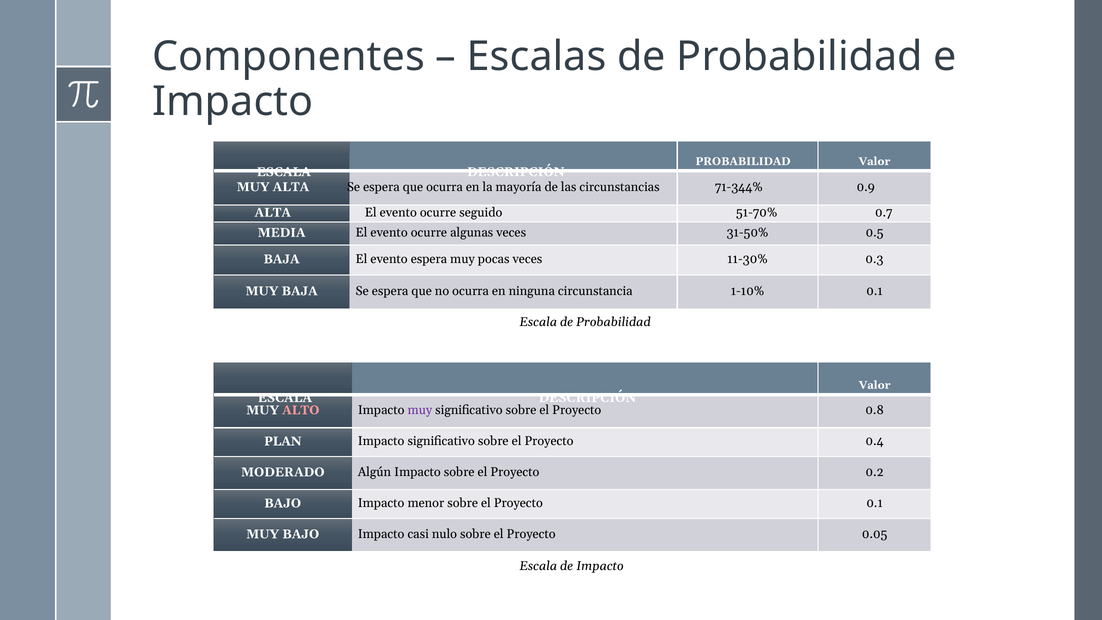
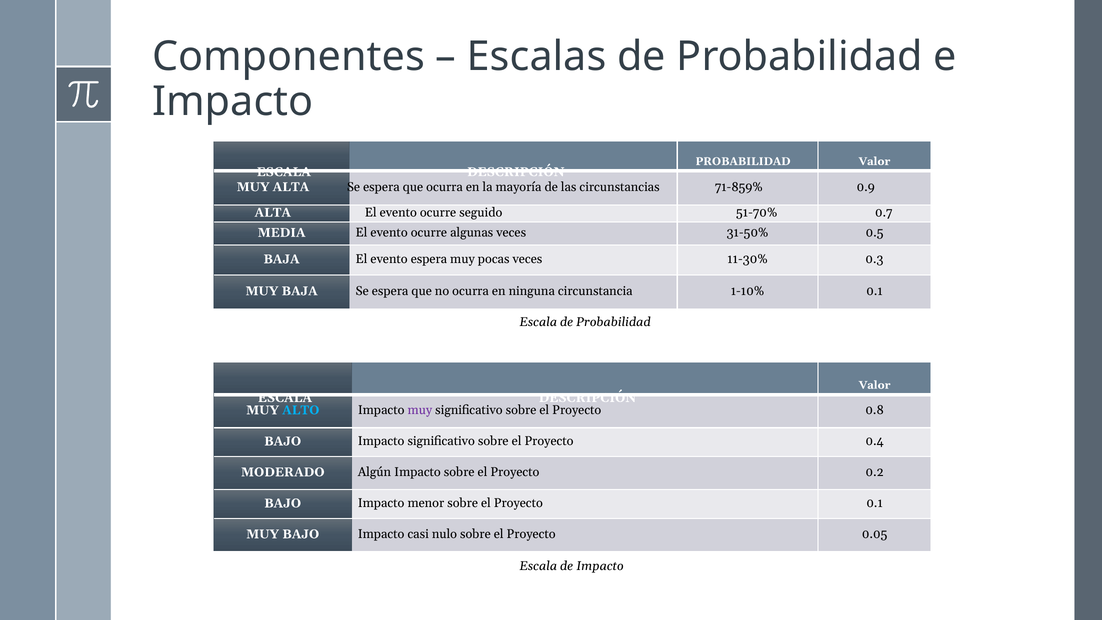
71-344%: 71-344% -> 71-859% (739, 187)
ALTO colour: pink -> light blue (301, 410)
PLAN: PLAN -> BAJO (283, 441)
